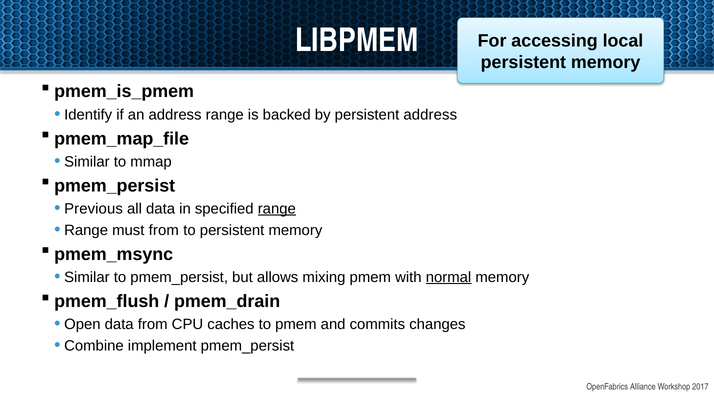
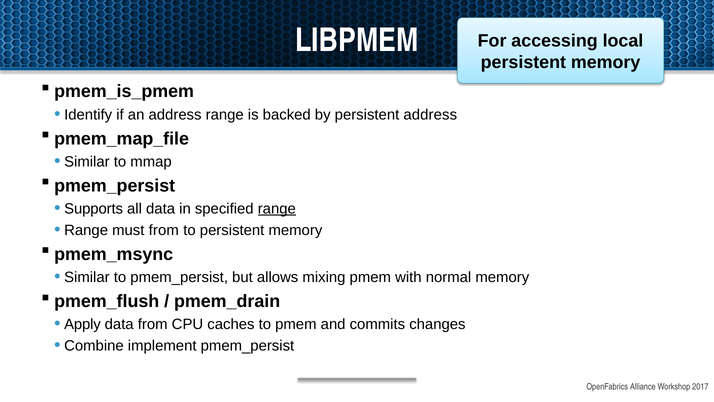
Previous: Previous -> Supports (94, 209)
normal underline: present -> none (449, 277)
Open: Open -> Apply (82, 324)
